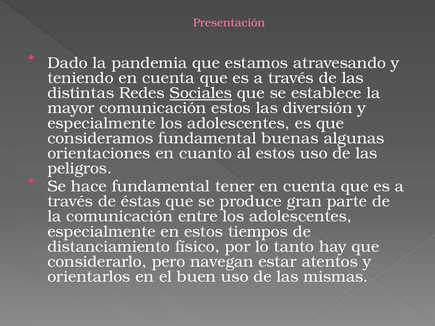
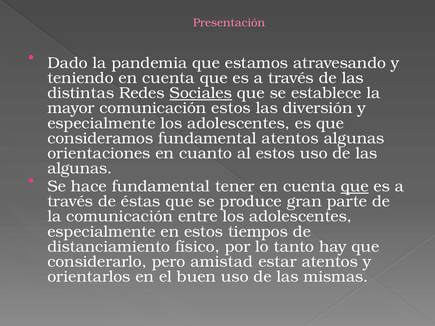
fundamental buenas: buenas -> atentos (290, 138)
peligros: peligros -> algunas (80, 169)
que underline: none -> present (355, 186)
navegan: navegan -> amistad (222, 262)
